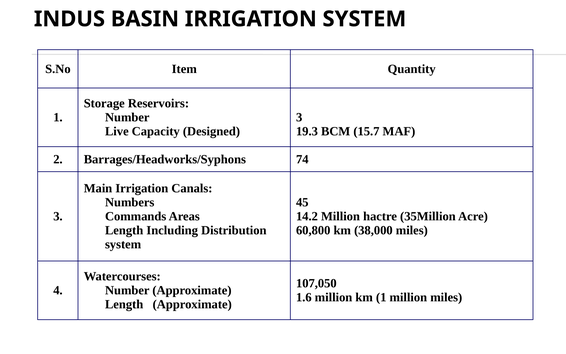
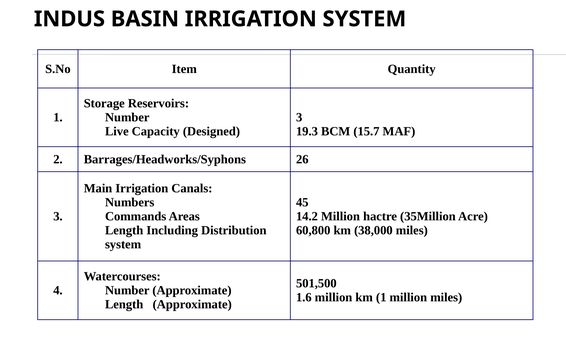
74: 74 -> 26 (302, 159)
107,050: 107,050 -> 501,500 (316, 283)
